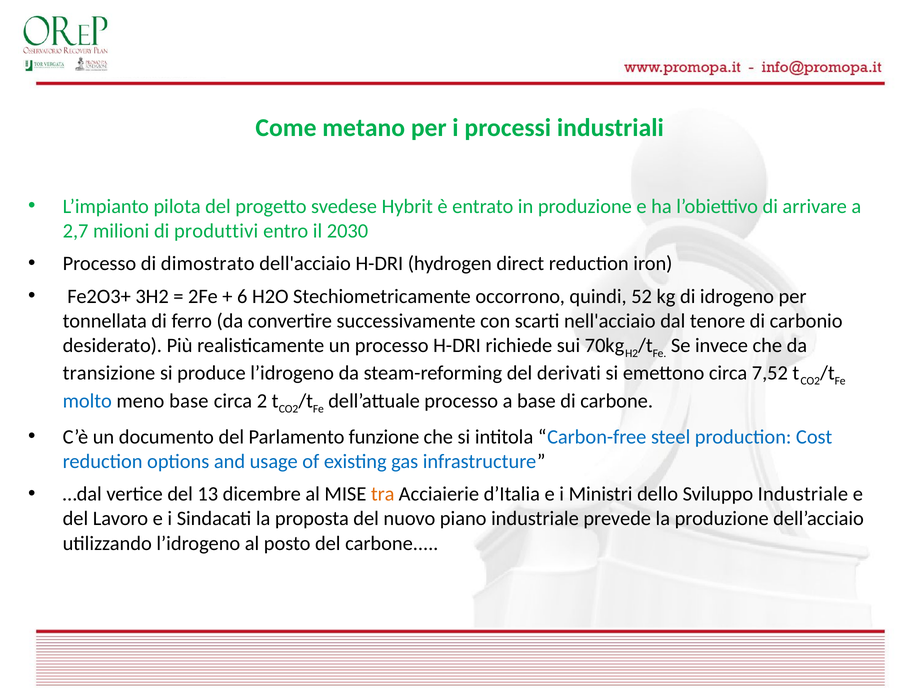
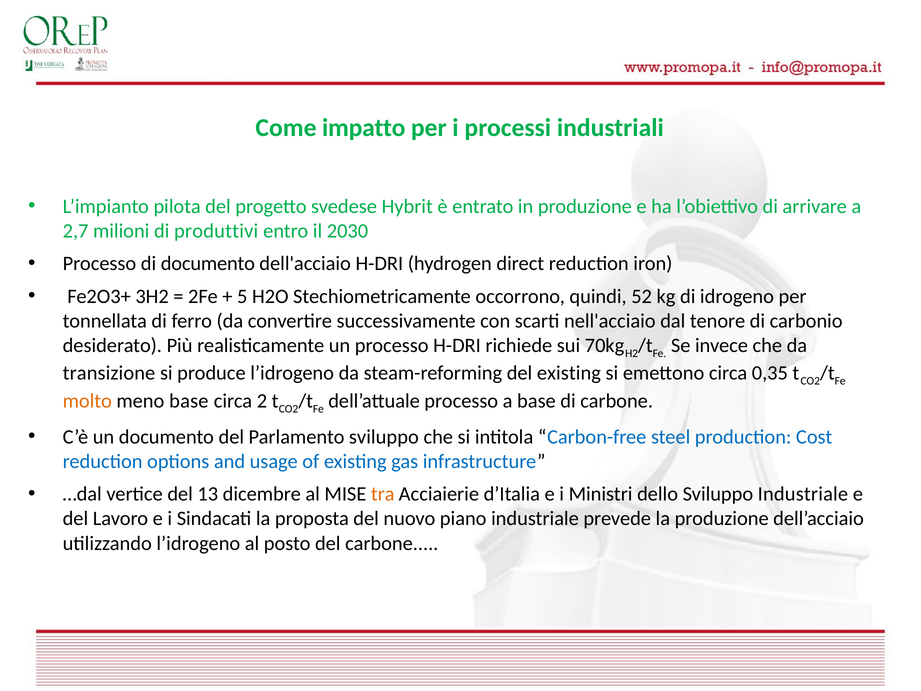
metano: metano -> impatto (364, 128)
di dimostrato: dimostrato -> documento (208, 264)
6: 6 -> 5 (242, 296)
del derivati: derivati -> existing (569, 373)
7,52: 7,52 -> 0,35 (770, 373)
molto colour: blue -> orange (87, 401)
Parlamento funzione: funzione -> sviluppo (384, 437)
